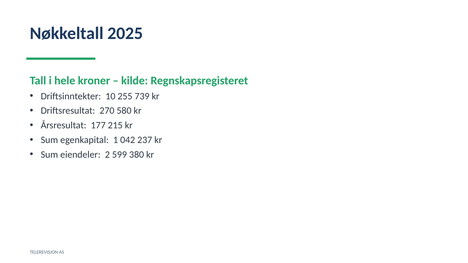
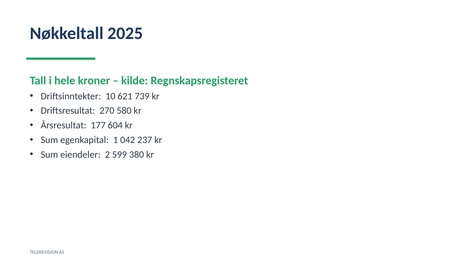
255: 255 -> 621 (125, 96)
215: 215 -> 604 (115, 126)
